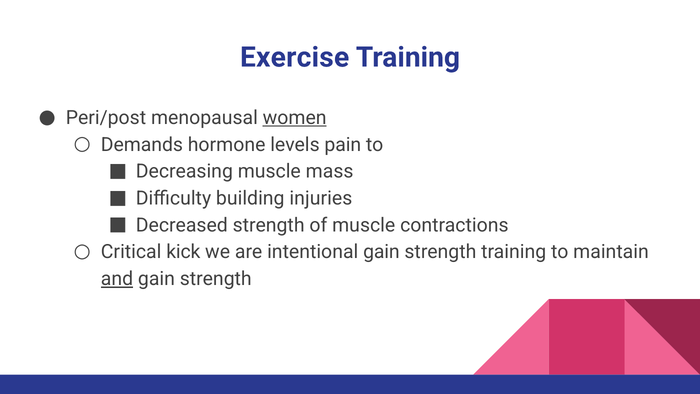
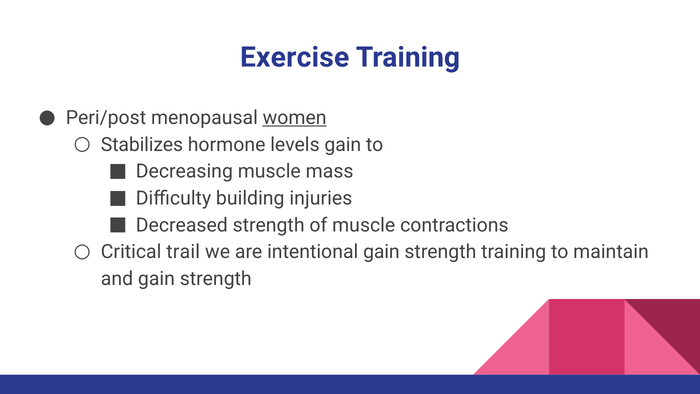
Demands: Demands -> Stabilizes (142, 145)
levels pain: pain -> gain (343, 145)
kick: kick -> trail (183, 252)
and underline: present -> none (117, 279)
